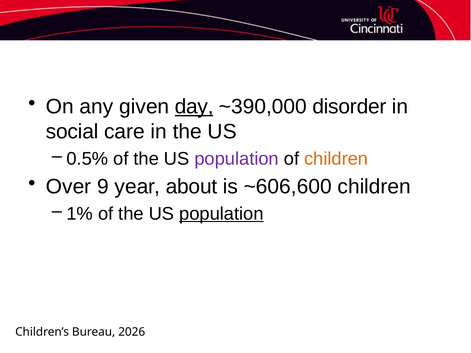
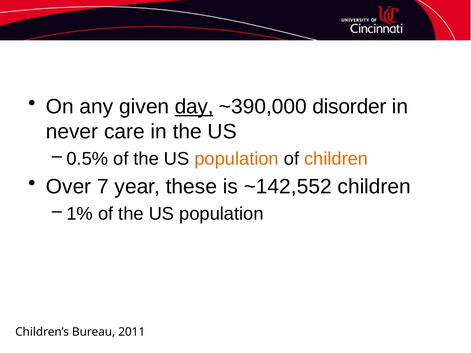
social: social -> never (72, 132)
population colour: purple -> orange (237, 159)
9: 9 -> 7 (103, 187)
about: about -> these (191, 187)
~606,600: ~606,600 -> ~142,552 (288, 187)
population underline: present -> none (221, 214)
2026: 2026 -> 2011 (132, 332)
